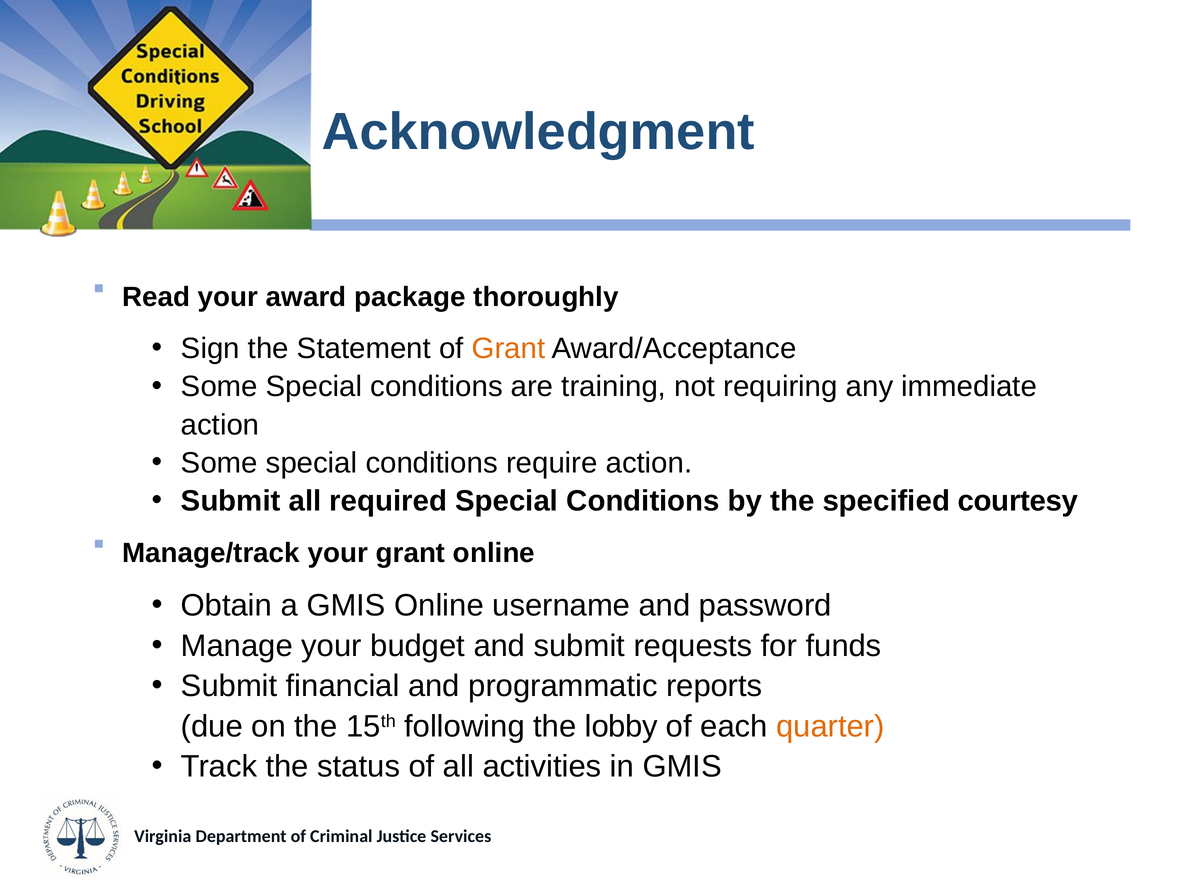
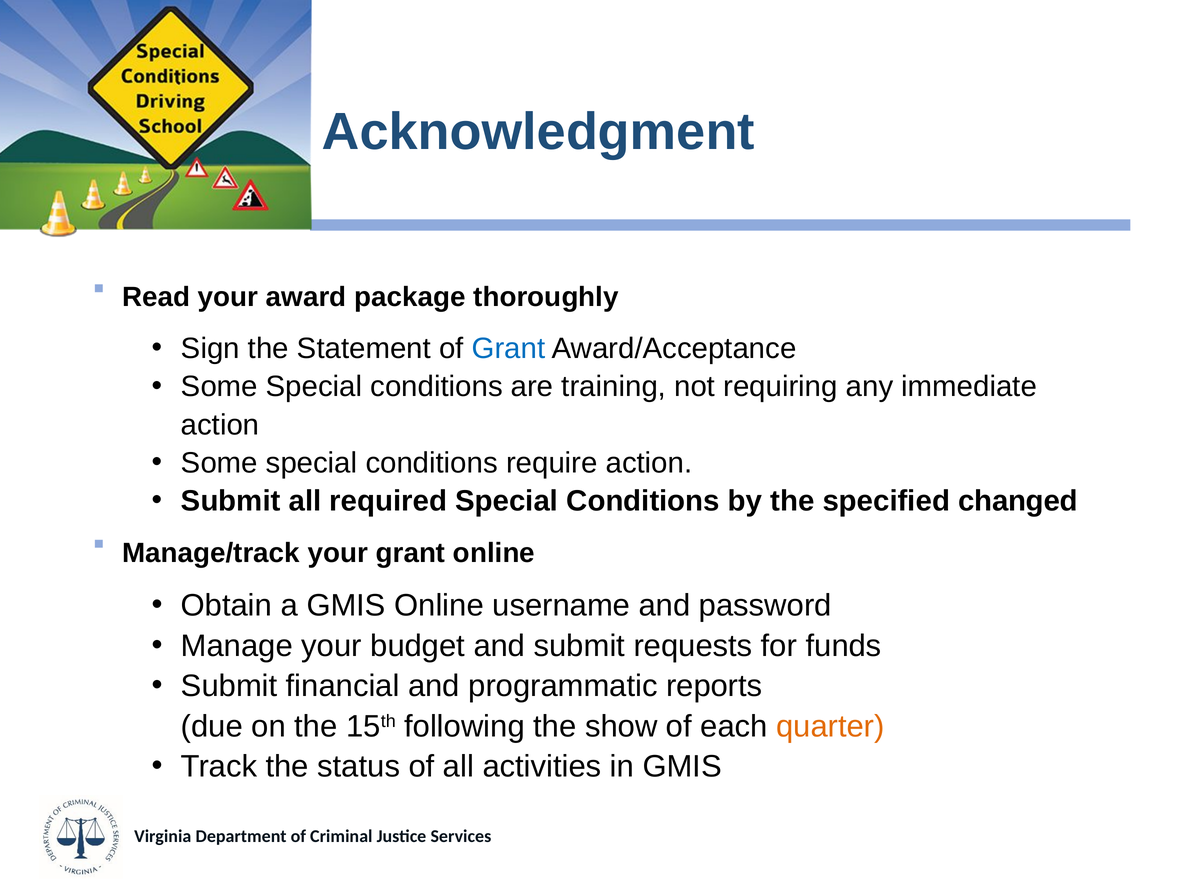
Grant colour: orange -> blue (508, 349)
courtesy: courtesy -> changed (1018, 501)
lobby: lobby -> show (621, 726)
